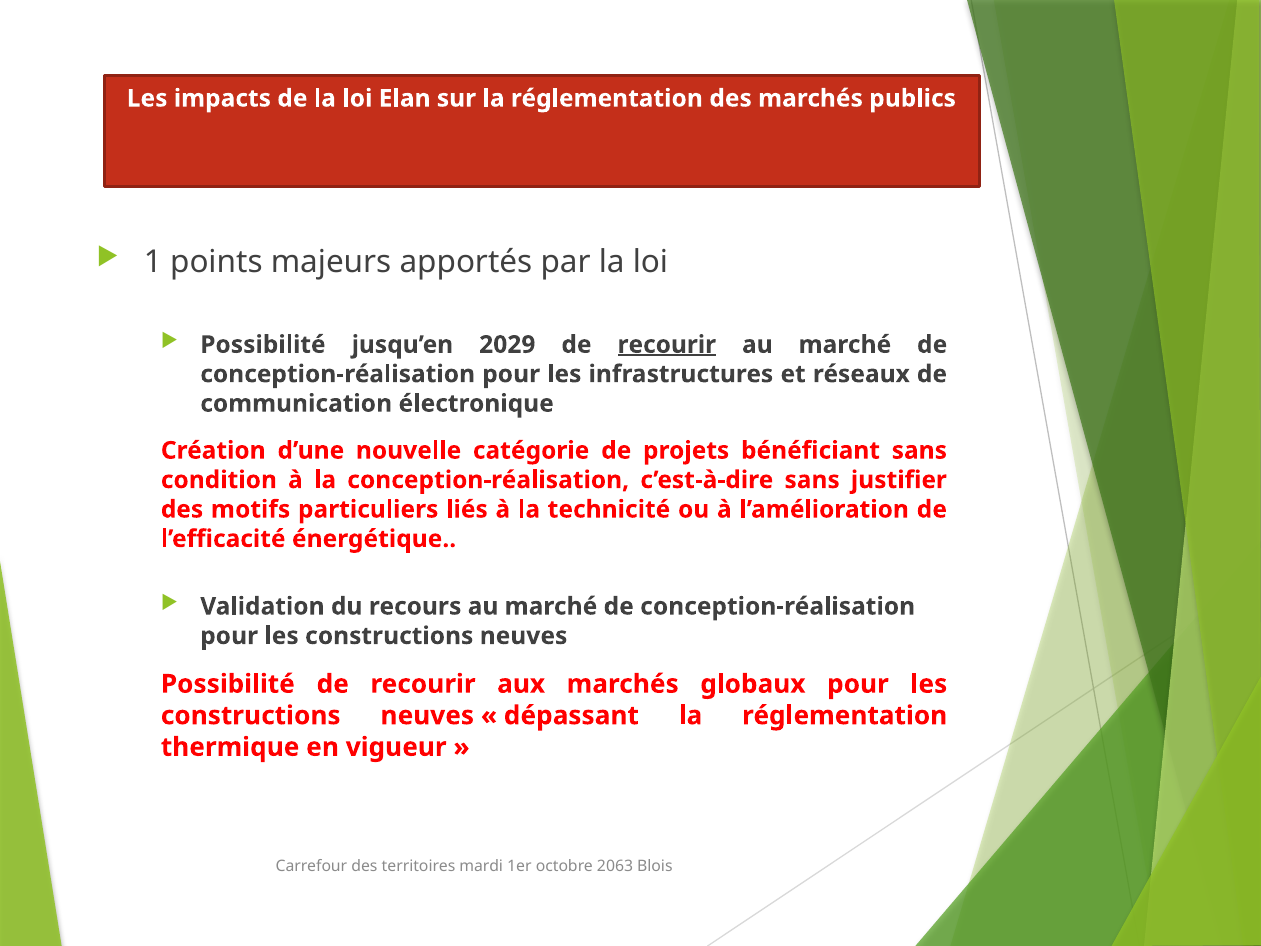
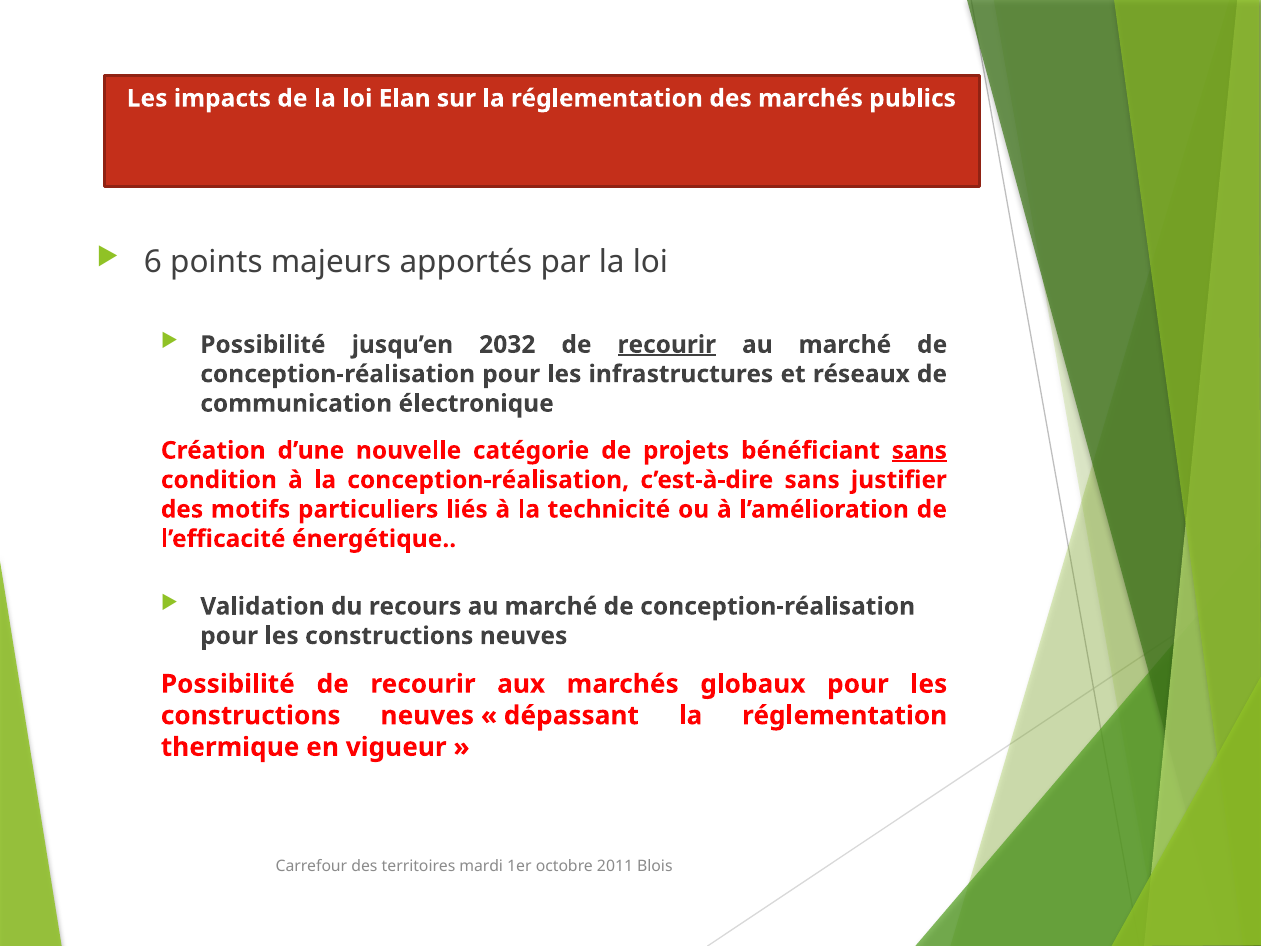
1: 1 -> 6 (153, 262)
2029: 2029 -> 2032 (507, 345)
sans underline: none -> present (919, 450)
2063: 2063 -> 2011 (615, 867)
